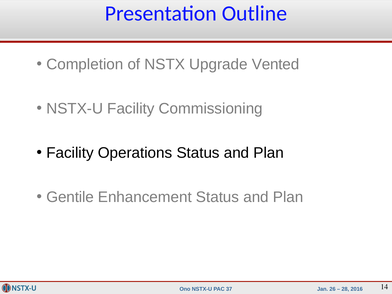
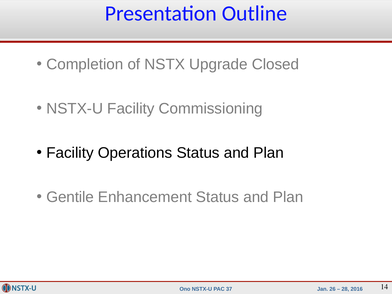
Vented: Vented -> Closed (275, 64)
